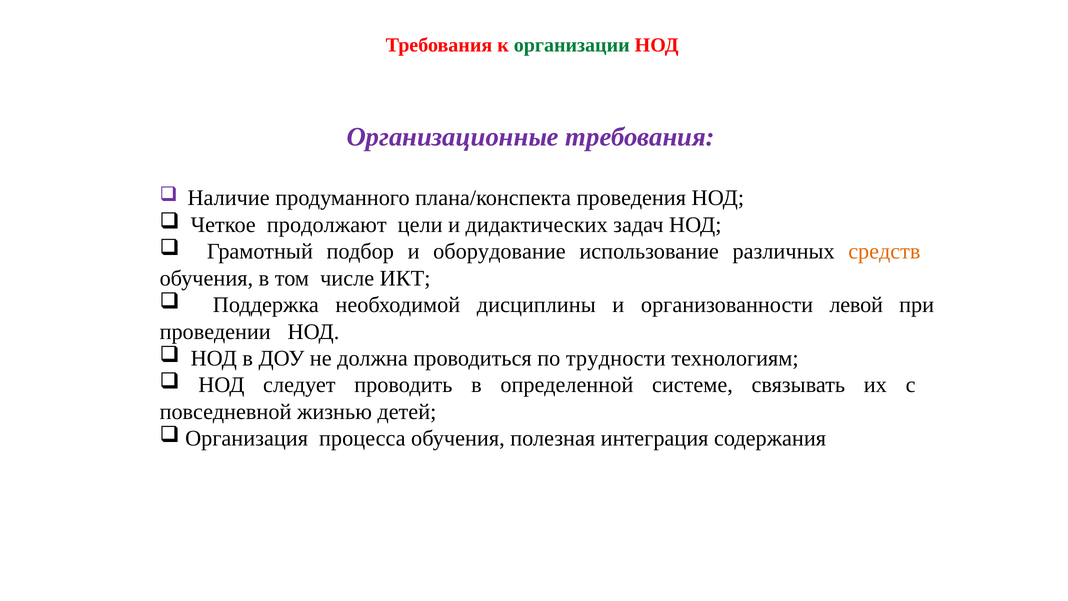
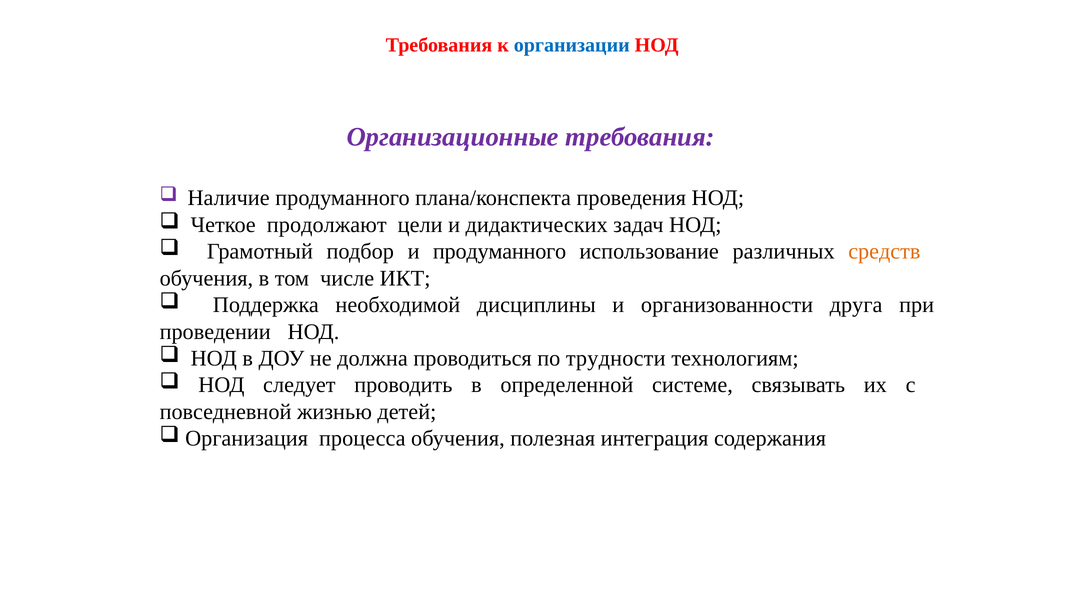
организации colour: green -> blue (572, 45)
и оборудование: оборудование -> продуманного (500, 251)
левой: левой -> друга (856, 305)
